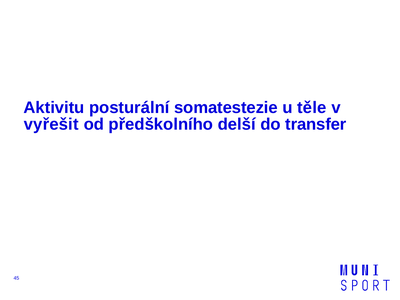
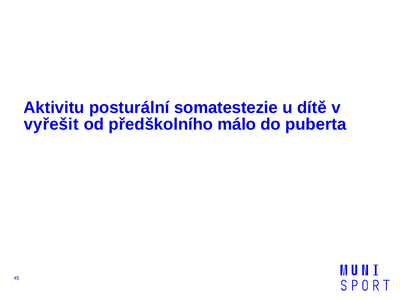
těle: těle -> dítě (312, 108)
delší: delší -> málo (237, 124)
transfer: transfer -> puberta (316, 124)
